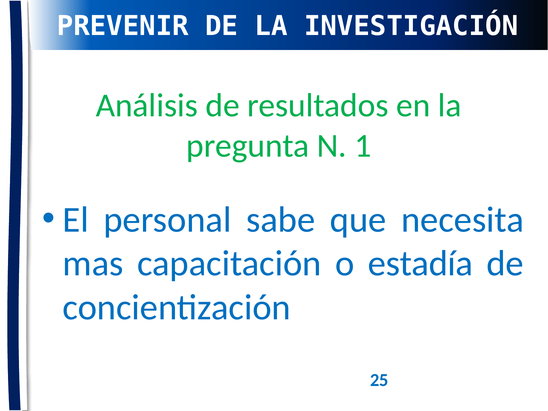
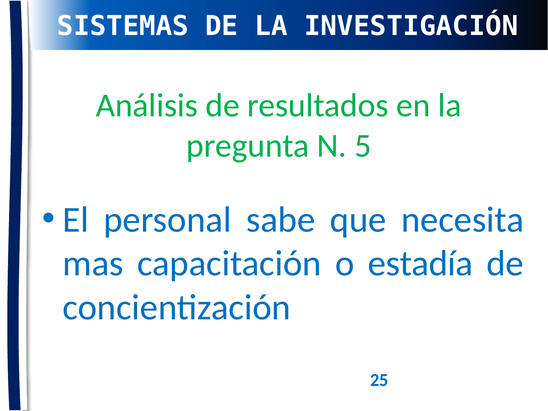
PREVENIR: PREVENIR -> SISTEMAS (123, 26)
1: 1 -> 5 (363, 146)
